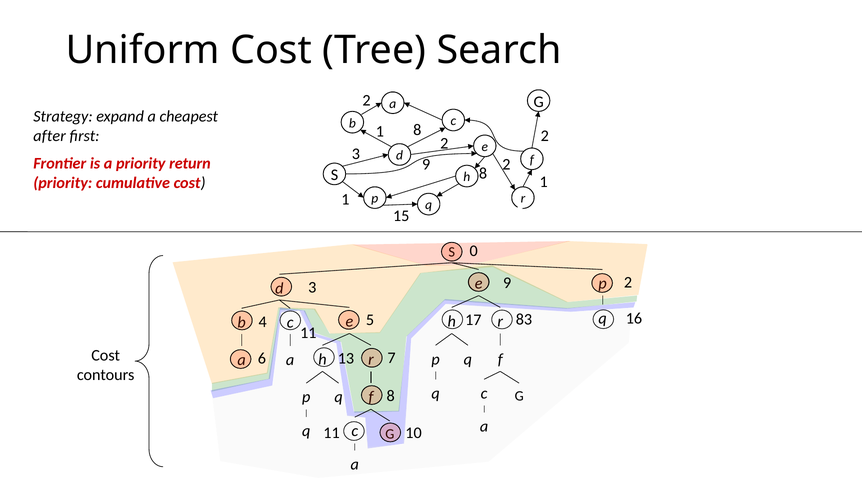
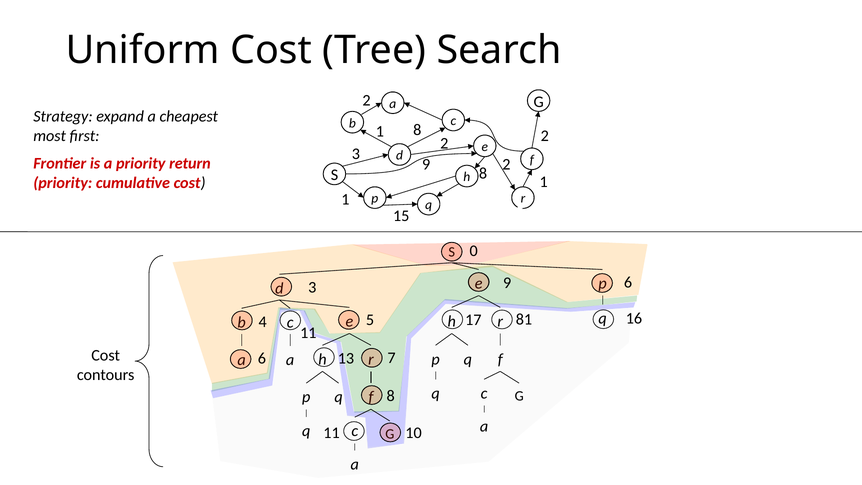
after: after -> most (50, 136)
9 2: 2 -> 6 (628, 282)
83: 83 -> 81 (524, 319)
